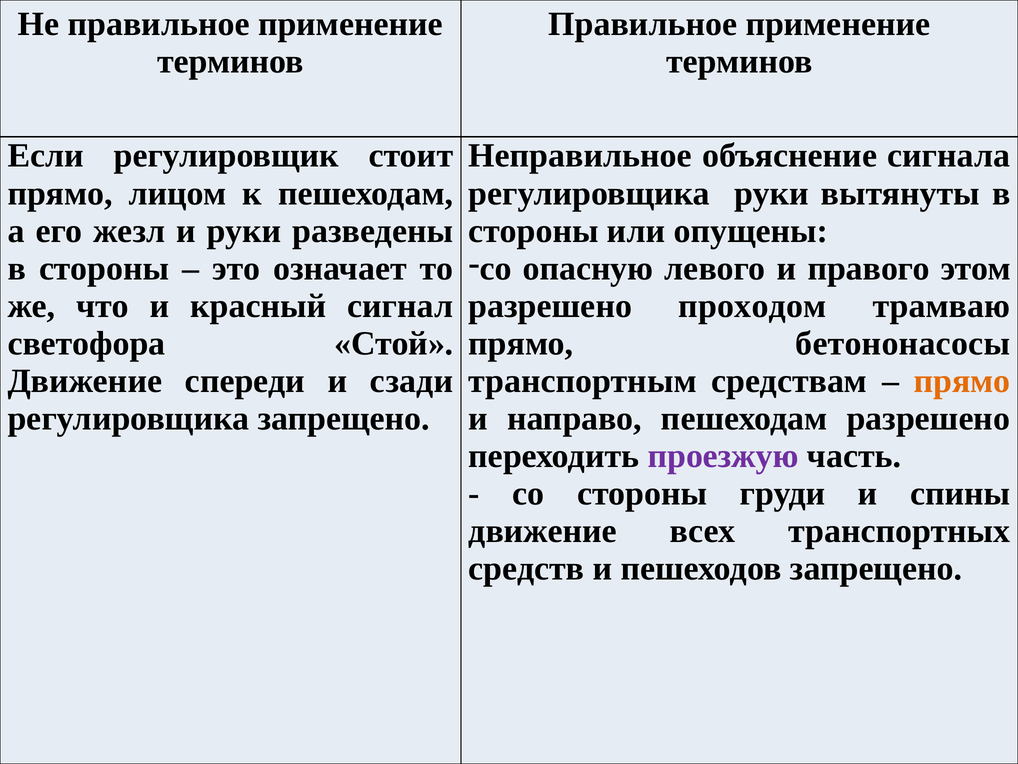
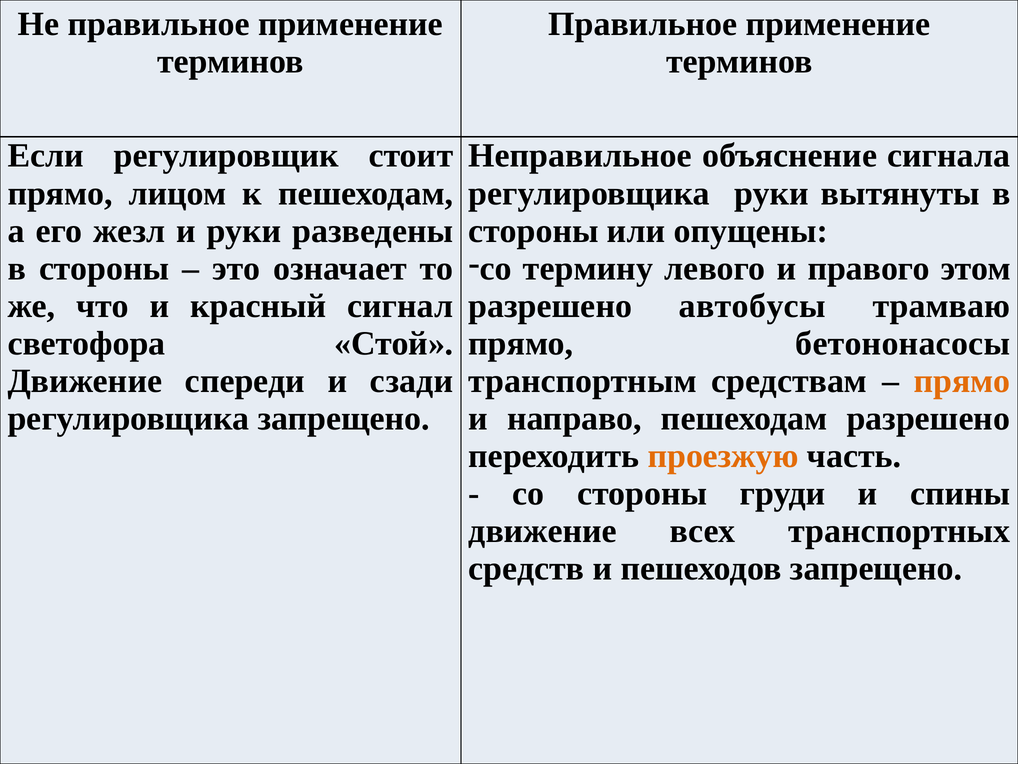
опасную: опасную -> термину (588, 268)
проходом: проходом -> автобусы (752, 306)
проезжую colour: purple -> orange (723, 456)
